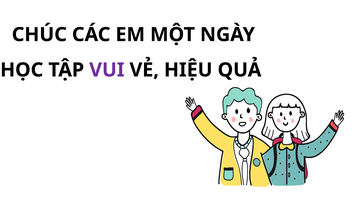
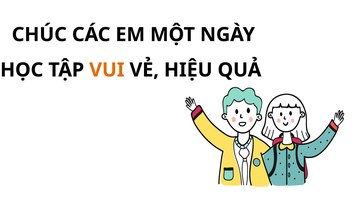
VUI colour: purple -> orange (107, 70)
